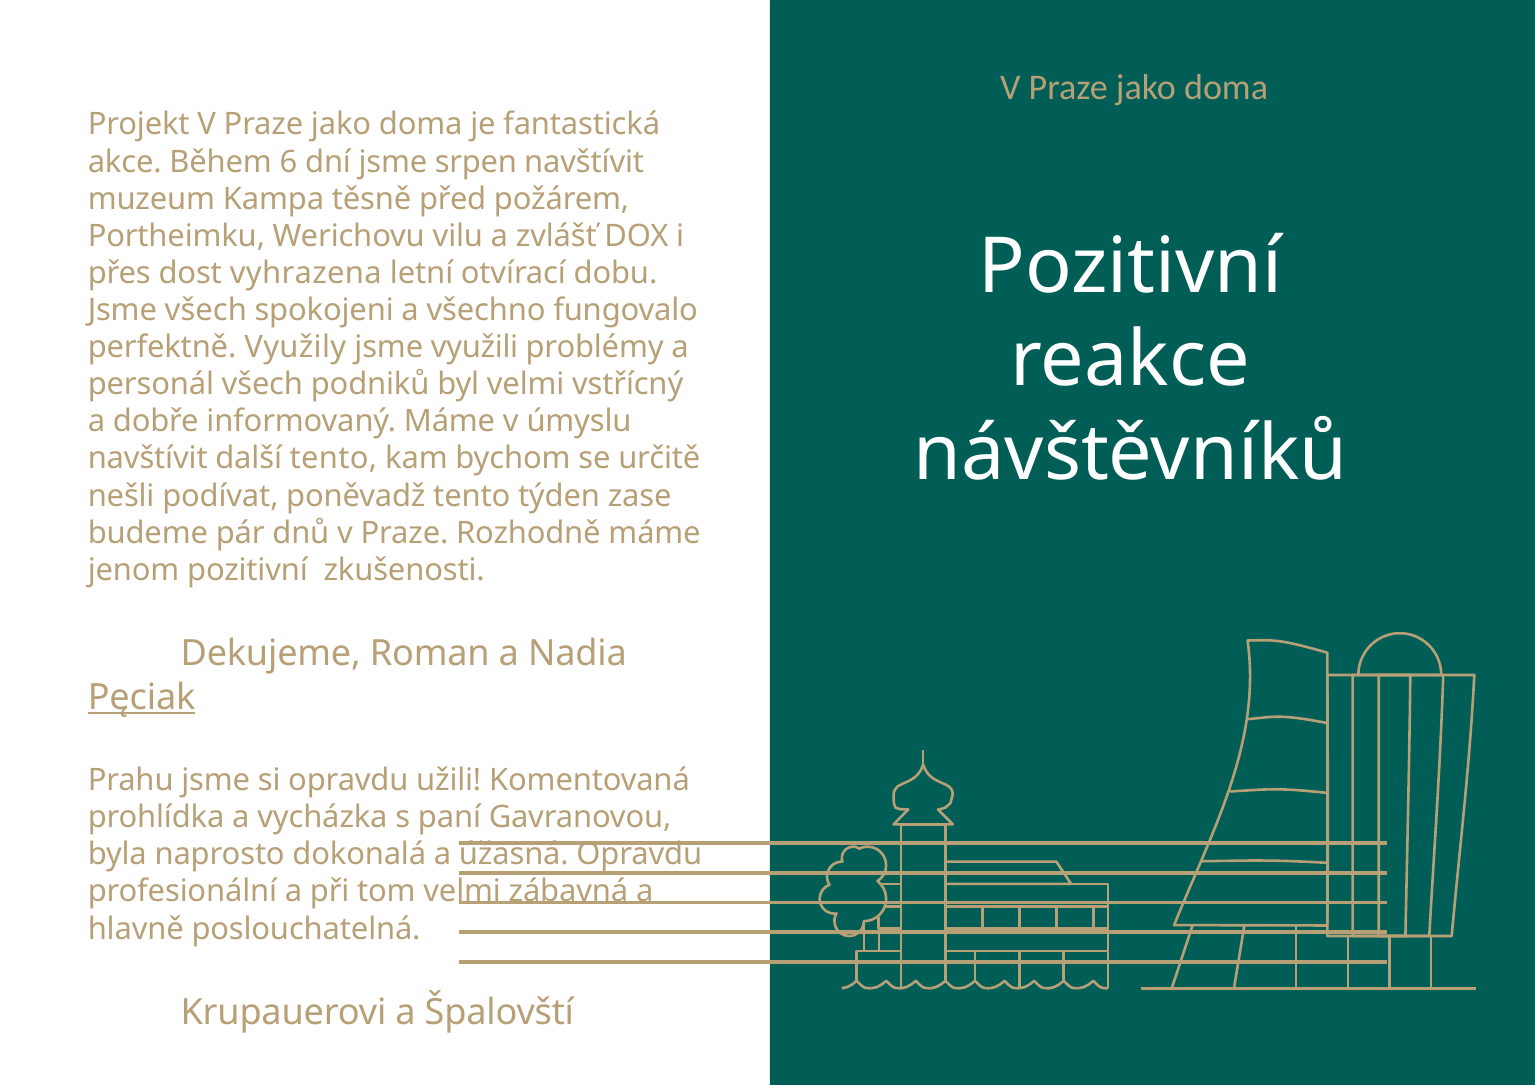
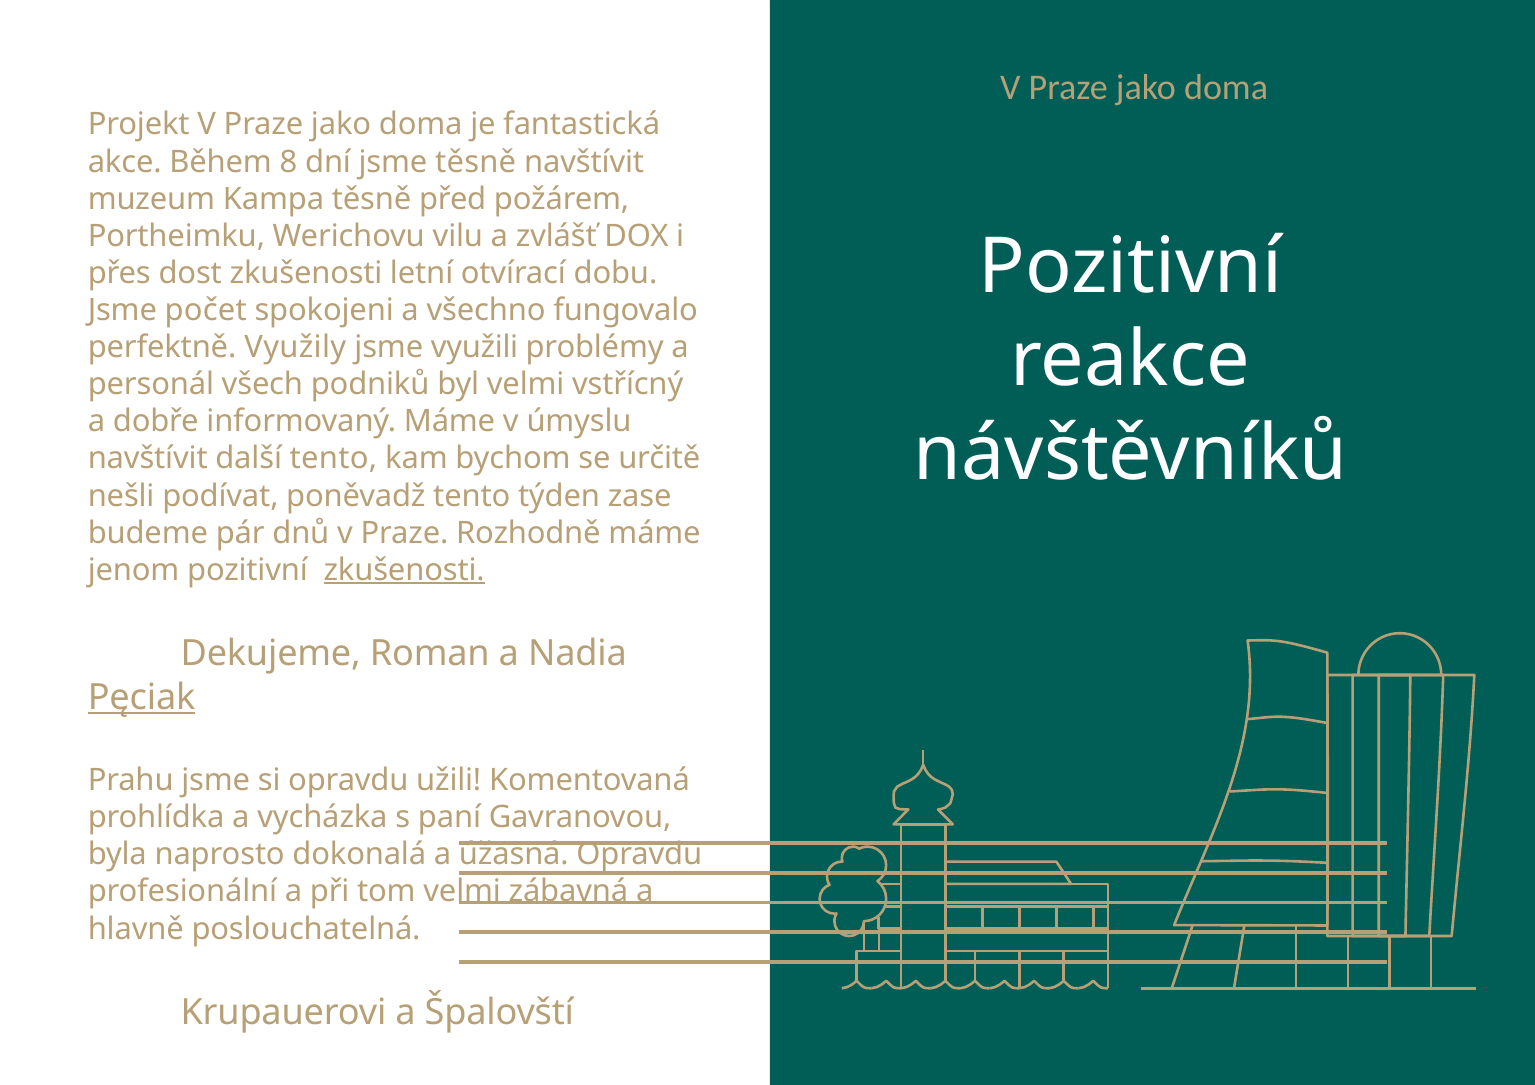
6: 6 -> 8 (288, 162)
jsme srpen: srpen -> těsně (476, 162)
dost vyhrazena: vyhrazena -> zkušenosti (306, 273)
Jsme všech: všech -> počet (206, 310)
zkušenosti underline: none -> present (404, 570)
